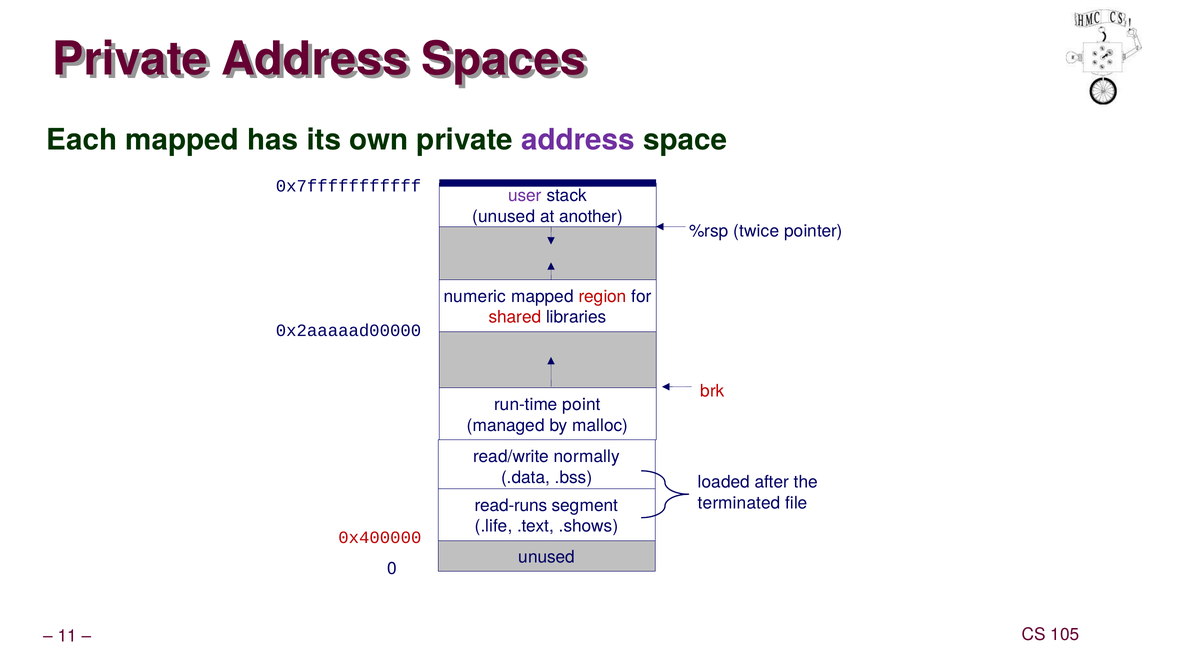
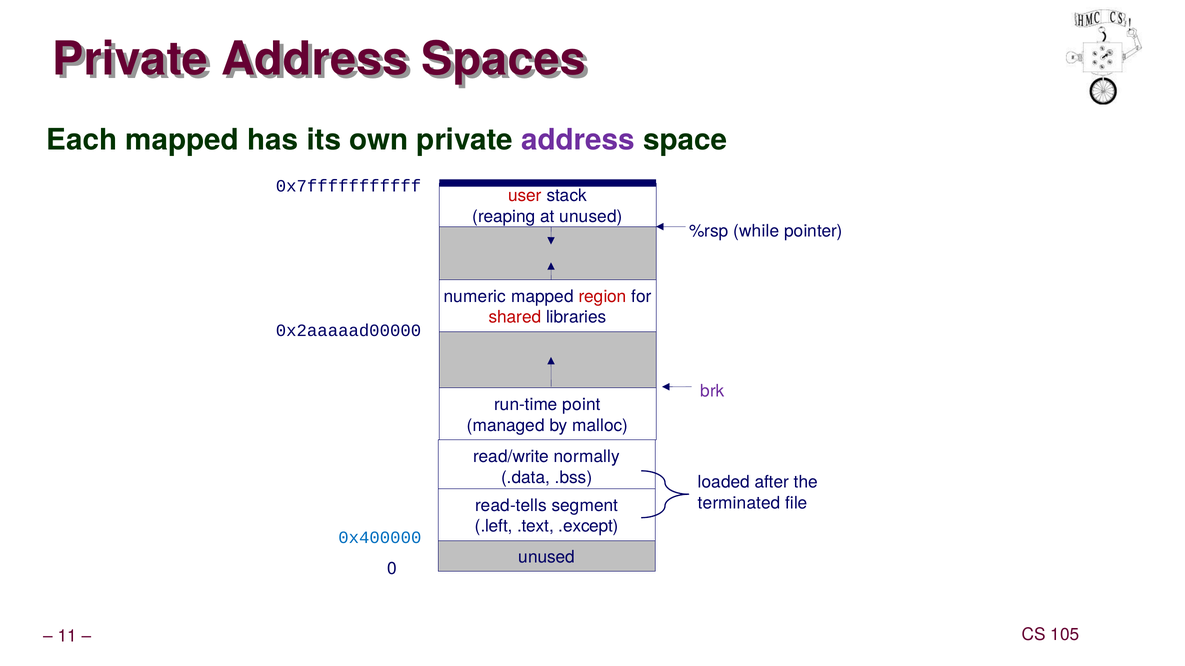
user colour: purple -> red (525, 196)
unused: unused -> reaping (504, 217)
at another: another -> unused (591, 217)
twice: twice -> while (756, 231)
brk colour: red -> purple (713, 391)
read-runs: read-runs -> read-tells (511, 506)
.life: .life -> .left (494, 526)
.shows: .shows -> .except (589, 526)
0x400000 colour: red -> blue (380, 538)
